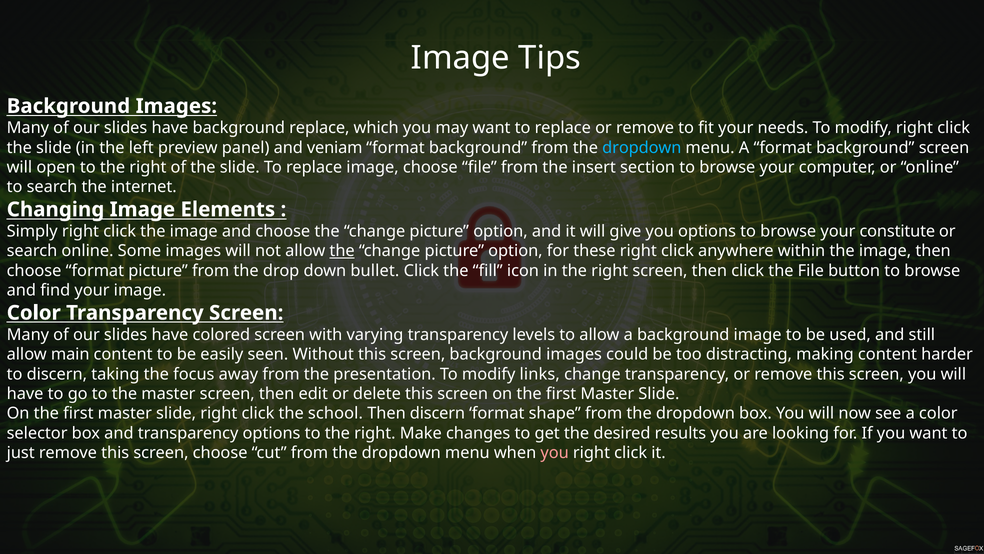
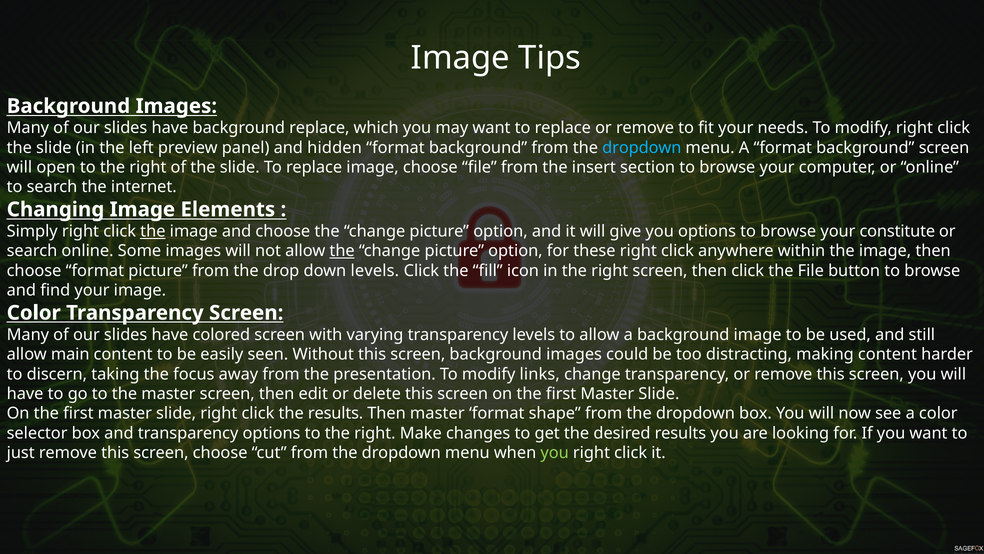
veniam: veniam -> hidden (335, 148)
the underline: none -> present (153, 231)
down bullet: bullet -> levels (375, 270)
the school: school -> results (336, 413)
Then discern: discern -> master (437, 413)
you colour: pink -> light green (555, 452)
